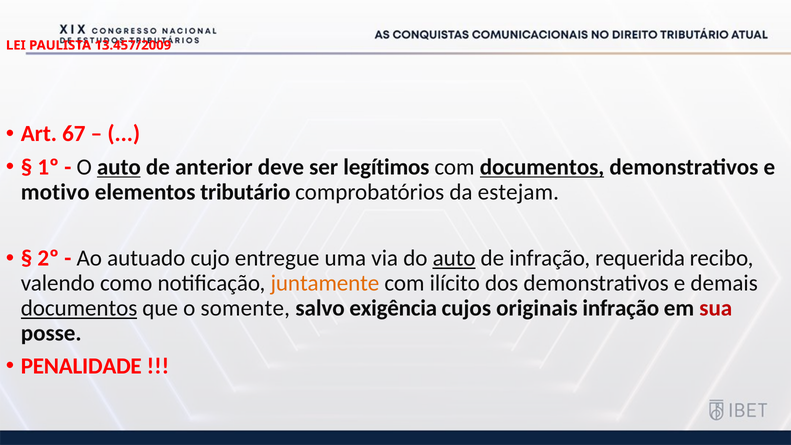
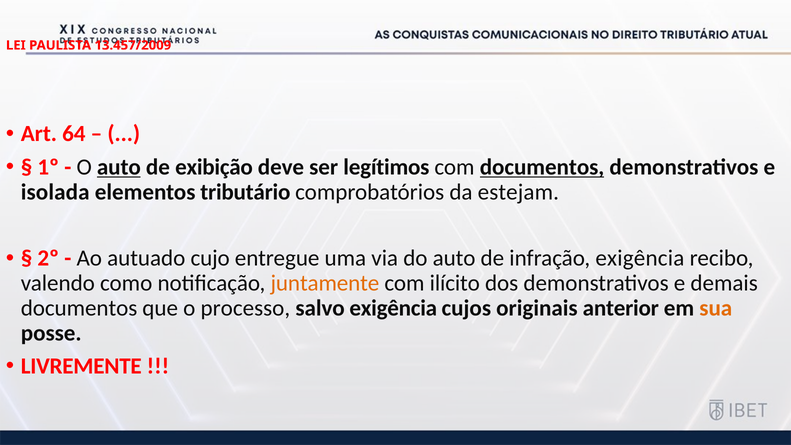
67: 67 -> 64 (74, 134)
anterior: anterior -> exibição (214, 167)
motivo: motivo -> isolada (55, 192)
auto underline: present -> none (454, 258)
infração requerida: requerida -> exigência (640, 258)
documentos underline: present -> none (79, 308)
somente: somente -> processo (245, 308)
originais infração: infração -> anterior (621, 308)
sua colour: red -> orange (716, 308)
PENALIDADE: PENALIDADE -> LIVREMENTE (81, 366)
